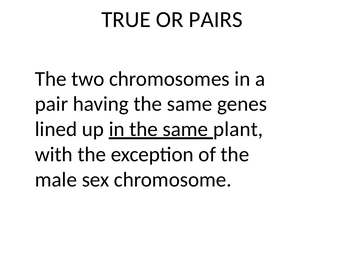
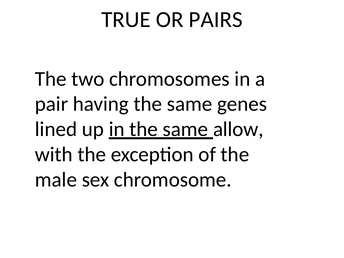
plant: plant -> allow (238, 129)
